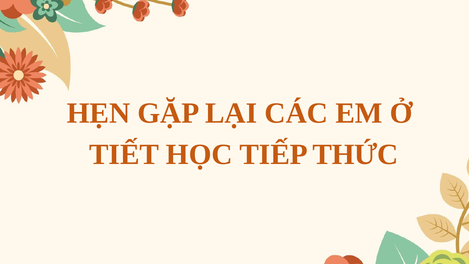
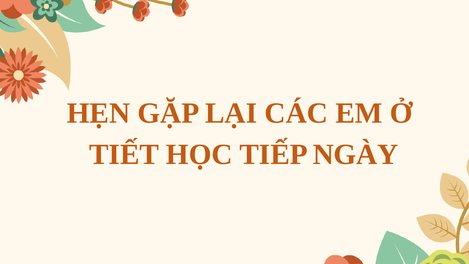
THỨC: THỨC -> NGÀY (355, 154)
